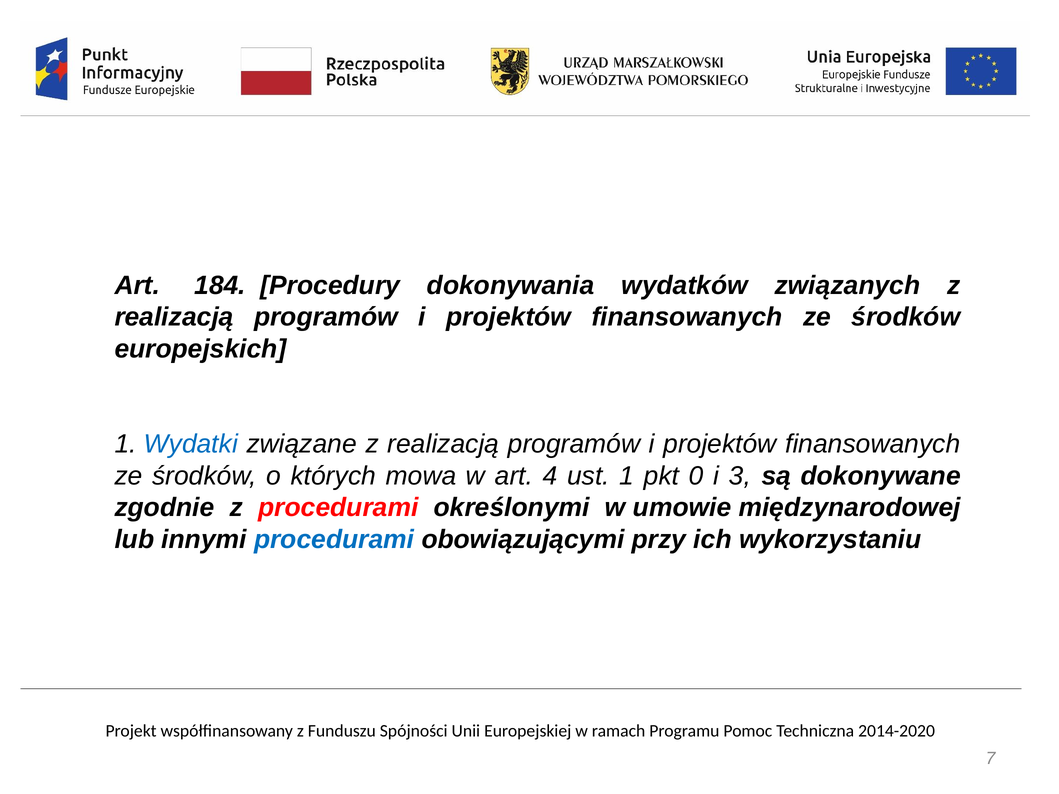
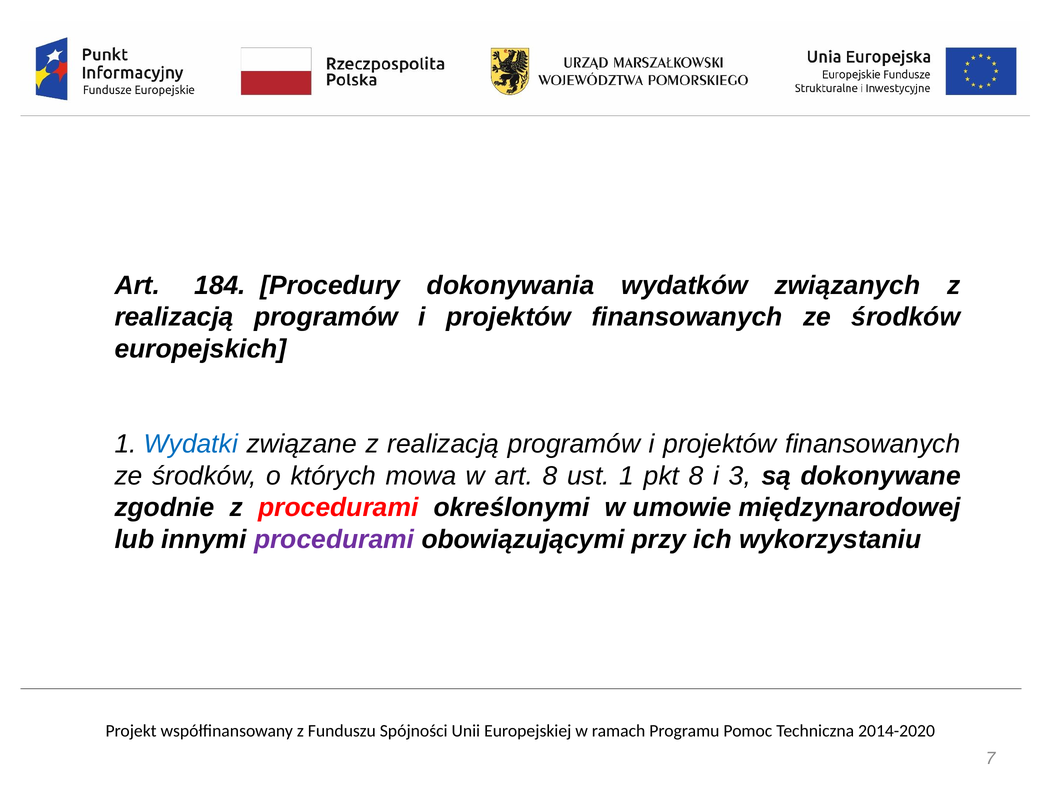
art 4: 4 -> 8 (550, 476)
pkt 0: 0 -> 8 (696, 476)
procedurami colour: blue -> purple (334, 540)
